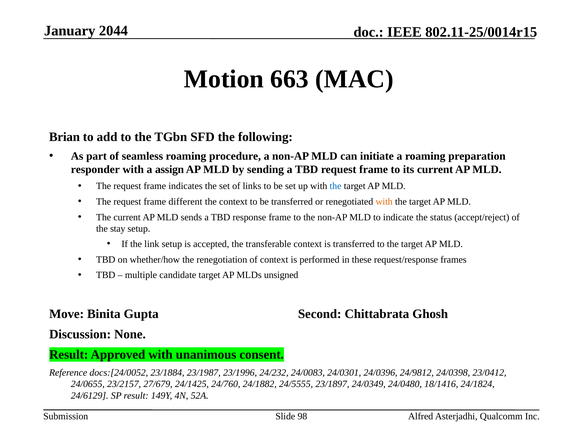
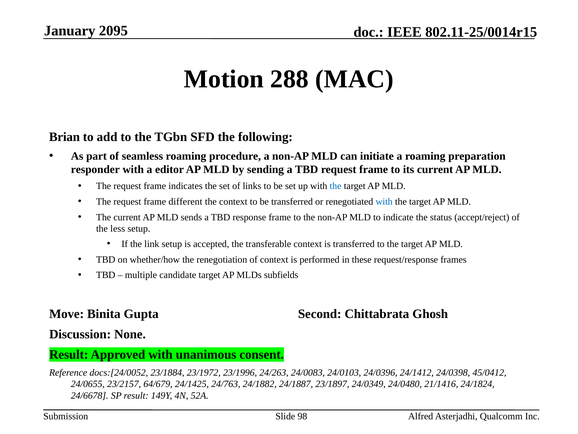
2044: 2044 -> 2095 (113, 31)
663: 663 -> 288 (290, 79)
assign: assign -> editor (169, 169)
with colour: orange -> blue (384, 201)
stay: stay -> less (118, 229)
unsigned: unsigned -> subfields (281, 275)
23/1987: 23/1987 -> 23/1972 (204, 372)
24/232: 24/232 -> 24/263 (274, 372)
24/0301: 24/0301 -> 24/0103 (344, 372)
24/9812: 24/9812 -> 24/1412 (417, 372)
23/0412: 23/0412 -> 45/0412 (490, 372)
27/679: 27/679 -> 64/679 (158, 384)
24/760: 24/760 -> 24/763 (226, 384)
24/5555: 24/5555 -> 24/1887 (296, 384)
18/1416: 18/1416 -> 21/1416 (441, 384)
24/6129: 24/6129 -> 24/6678 (90, 395)
